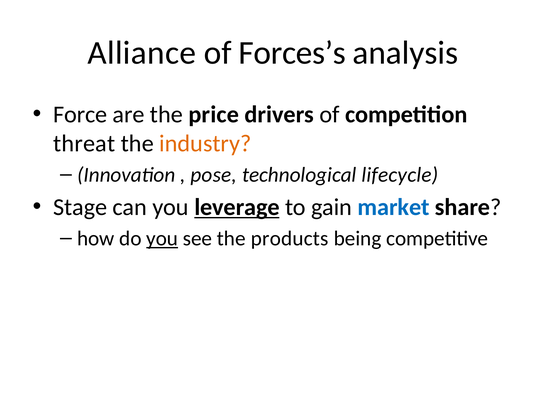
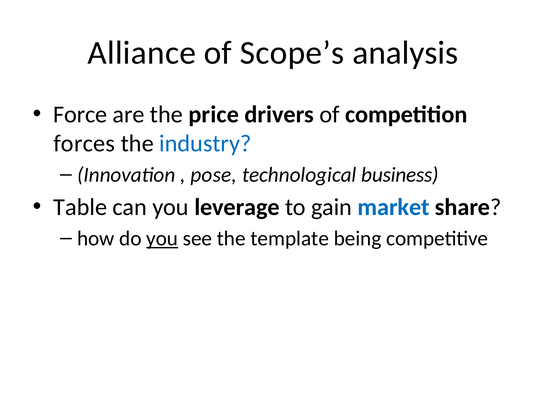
Forces’s: Forces’s -> Scope’s (292, 53)
threat: threat -> forces (84, 144)
industry colour: orange -> blue (205, 144)
lifecycle: lifecycle -> business (400, 175)
Stage: Stage -> Table (80, 207)
leverage underline: present -> none (237, 207)
products: products -> template (290, 239)
